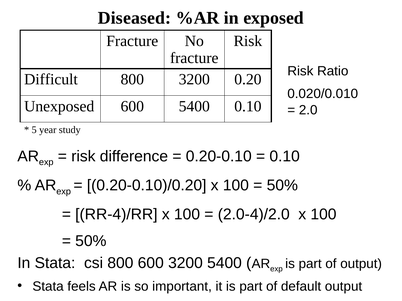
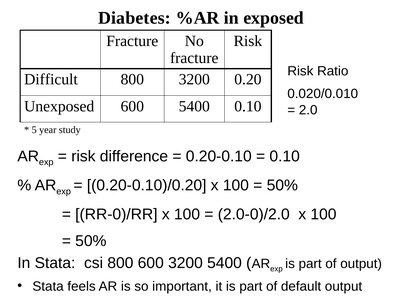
Diseased: Diseased -> Diabetes (135, 18)
RR-4)/RR: RR-4)/RR -> RR-0)/RR (116, 215)
2.0-4)/2.0: 2.0-4)/2.0 -> 2.0-0)/2.0 (254, 215)
